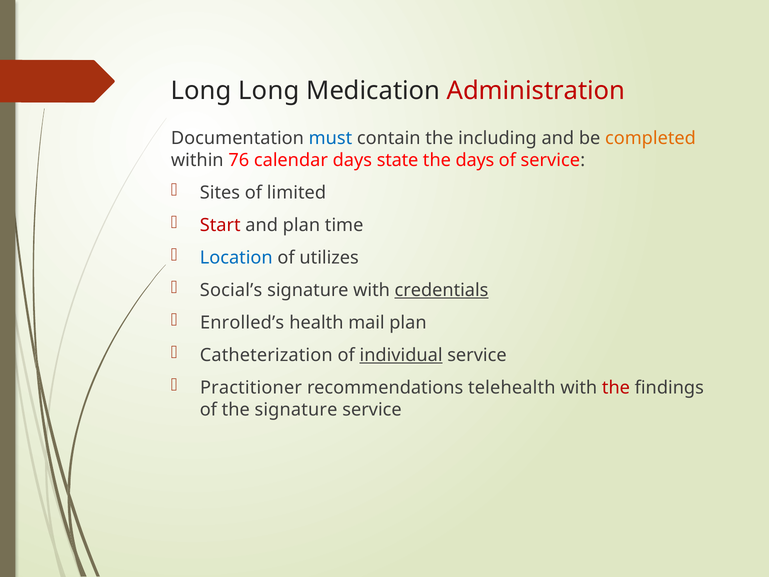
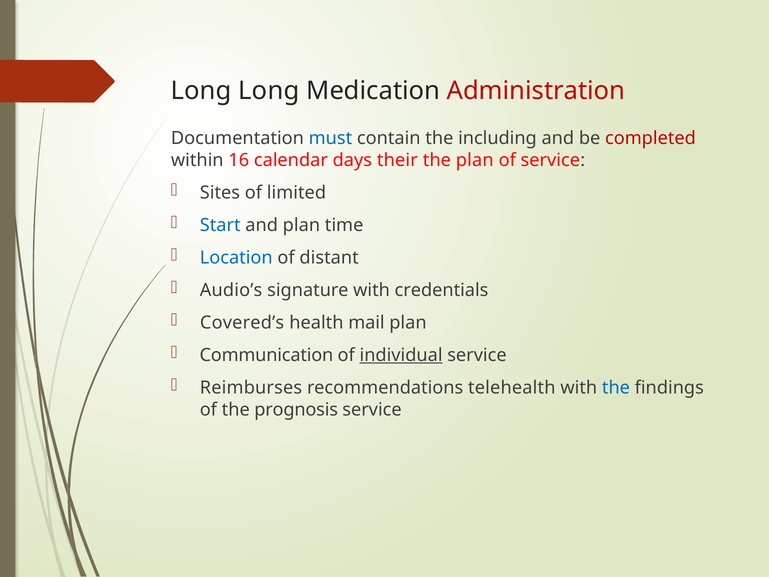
completed colour: orange -> red (650, 138)
76: 76 -> 16 (239, 160)
state: state -> their (397, 160)
the days: days -> plan (475, 160)
Start colour: red -> blue (220, 225)
utilizes: utilizes -> distant (329, 257)
Social’s: Social’s -> Audio’s (231, 290)
credentials underline: present -> none (442, 290)
Enrolled’s: Enrolled’s -> Covered’s (242, 323)
Catheterization: Catheterization -> Communication (266, 355)
Practitioner: Practitioner -> Reimburses (251, 388)
the colour: red -> blue (616, 388)
the signature: signature -> prognosis (296, 409)
